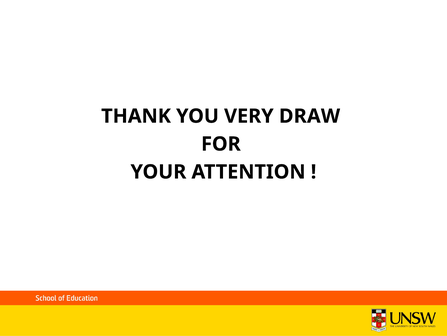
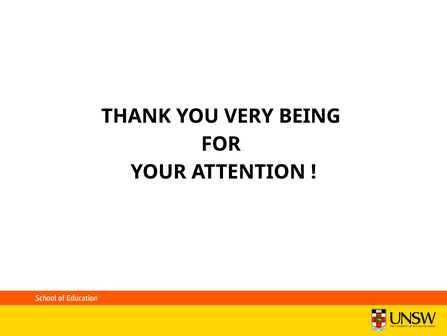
DRAW: DRAW -> BEING (310, 116)
